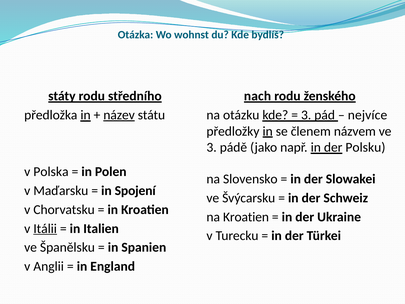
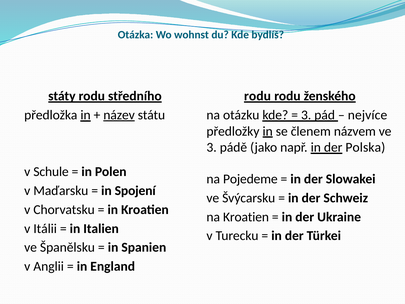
nach: nach -> rodu (257, 96)
Polsku: Polsku -> Polska (365, 147)
Polska: Polska -> Schule (51, 172)
Slovensko: Slovensko -> Pojedeme (250, 179)
Itálii underline: present -> none (45, 228)
